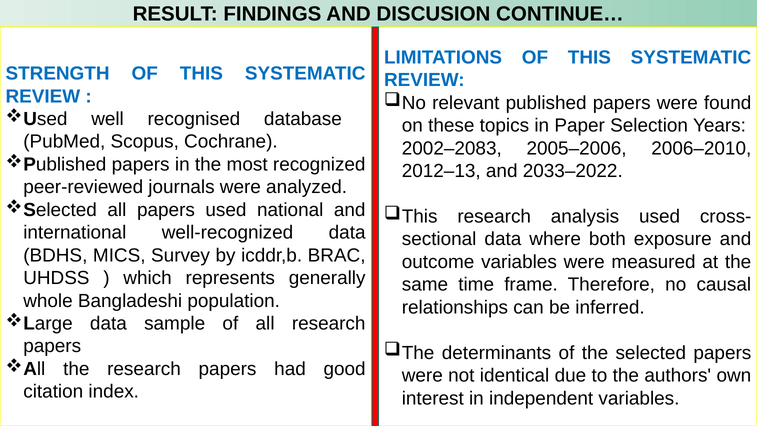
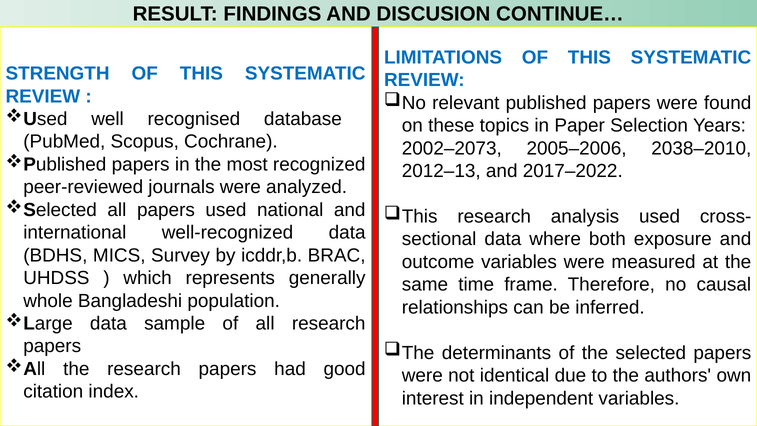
2002–2083: 2002–2083 -> 2002–2073 (452, 148)
2006–2010: 2006–2010 -> 2038–2010 (701, 148)
2033–2022: 2033–2022 -> 2017–2022 (573, 171)
